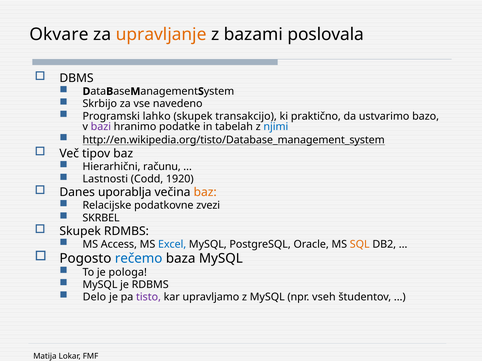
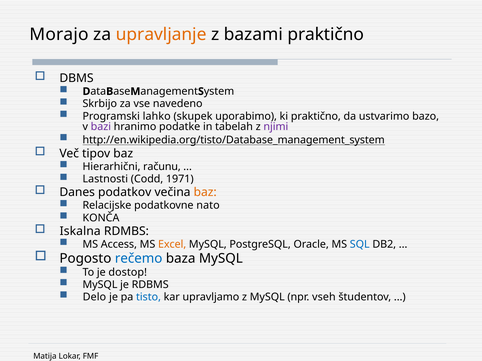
Okvare: Okvare -> Morajo (59, 34)
bazami poslovala: poslovala -> praktično (326, 34)
transakcijo: transakcijo -> uporabimo (246, 116)
njimi colour: blue -> purple (276, 127)
1920: 1920 -> 1971 (180, 179)
uporablja: uporablja -> podatkov (125, 193)
zvezi: zvezi -> nato (208, 206)
SKRBEL: SKRBEL -> KONČA (101, 218)
Skupek: Skupek -> Iskalna (80, 231)
Excel colour: blue -> orange (172, 245)
SQL colour: orange -> blue (360, 245)
pologa: pologa -> dostop (128, 273)
tisto colour: purple -> blue (149, 297)
